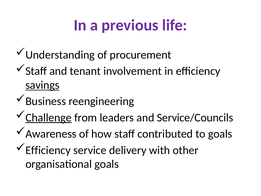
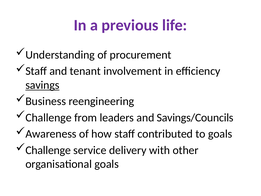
Challenge underline: present -> none (49, 117)
Service/Councils: Service/Councils -> Savings/Councils (195, 117)
Efficiency: Efficiency -> Challenge (48, 150)
